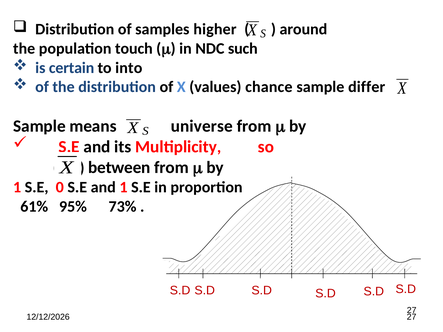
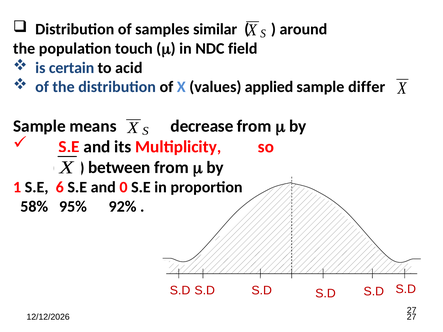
higher: higher -> similar (215, 29)
such: such -> field (243, 49)
into: into -> acid (129, 68)
chance: chance -> applied (269, 87)
universe: universe -> decrease (202, 126)
0: 0 -> 6 (60, 187)
and 1: 1 -> 0 (123, 187)
61%: 61% -> 58% (34, 207)
73%: 73% -> 92% (123, 207)
